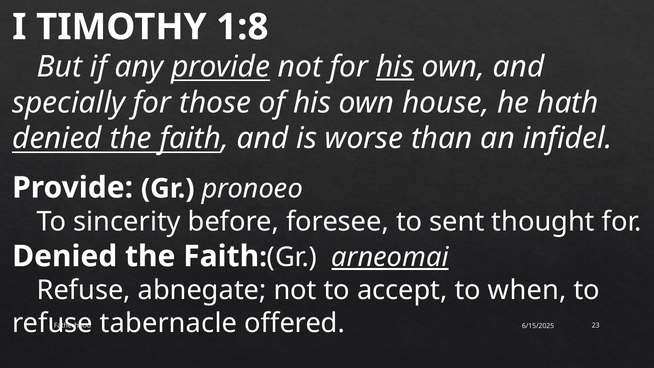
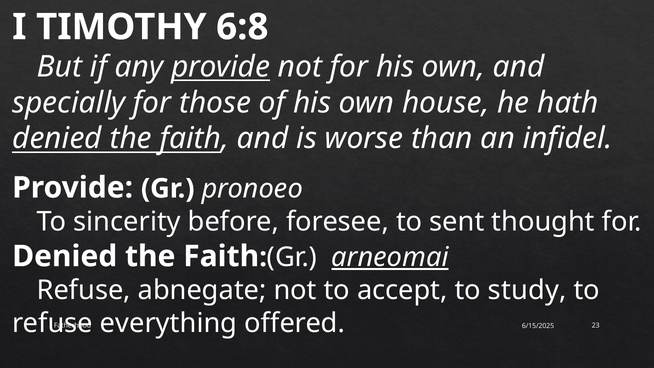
1:8: 1:8 -> 6:8 (242, 27)
his underline: present -> none (395, 67)
when: when -> study (527, 290)
tabernacle: tabernacle -> everything (169, 323)
